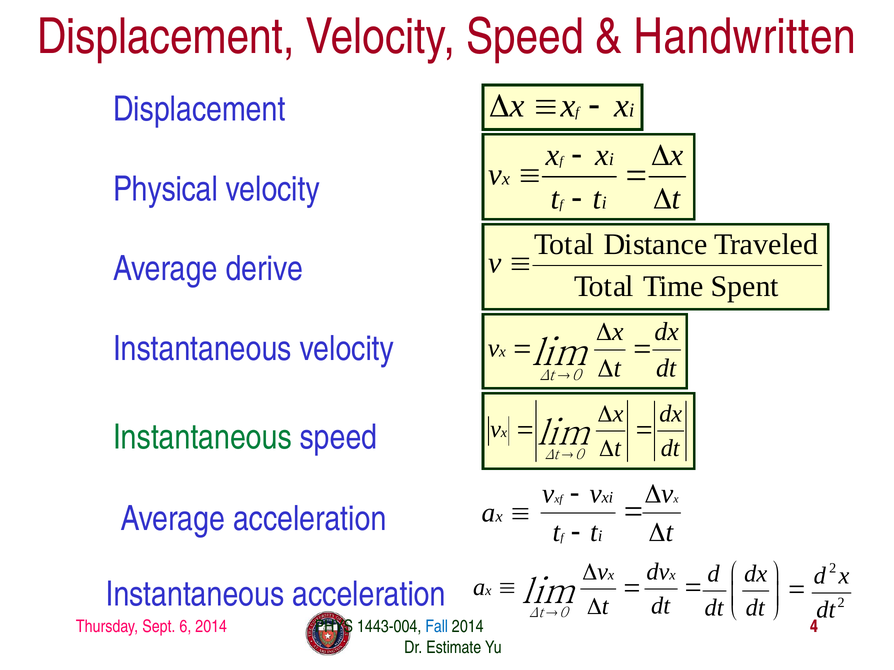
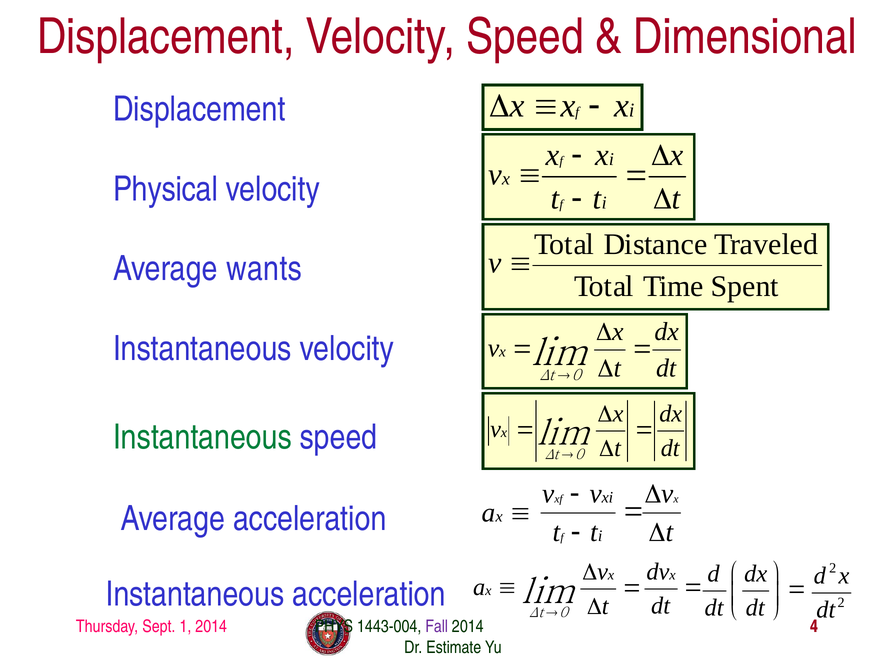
Handwritten: Handwritten -> Dimensional (745, 37)
derive: derive -> wants (264, 269)
6: 6 -> 1 (185, 627)
Fall colour: blue -> purple (437, 627)
